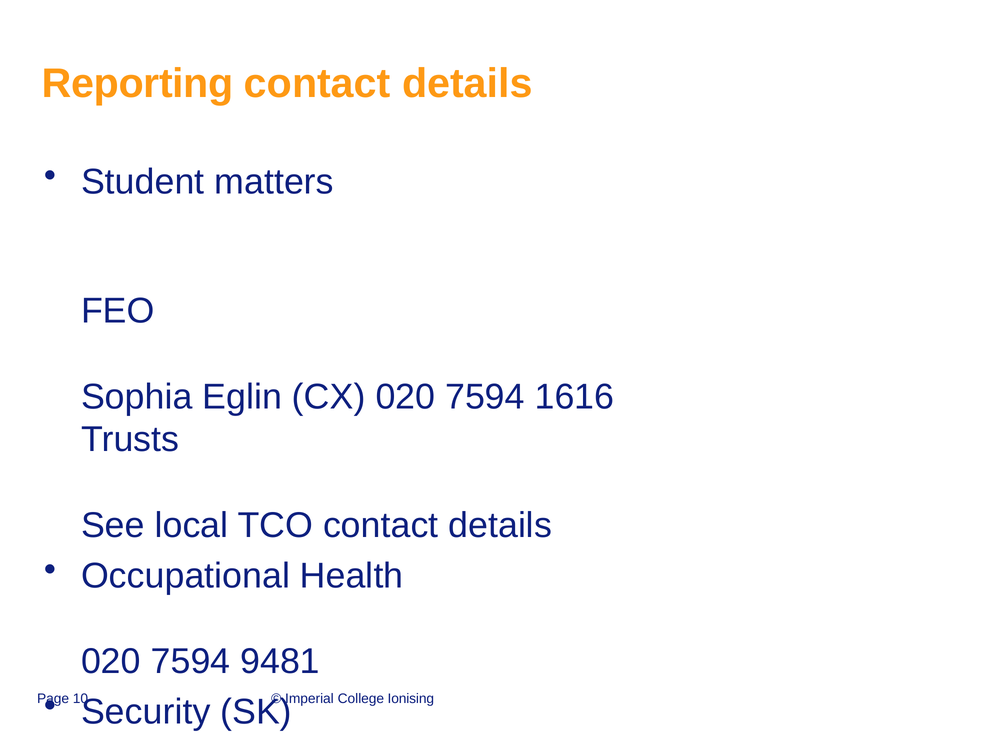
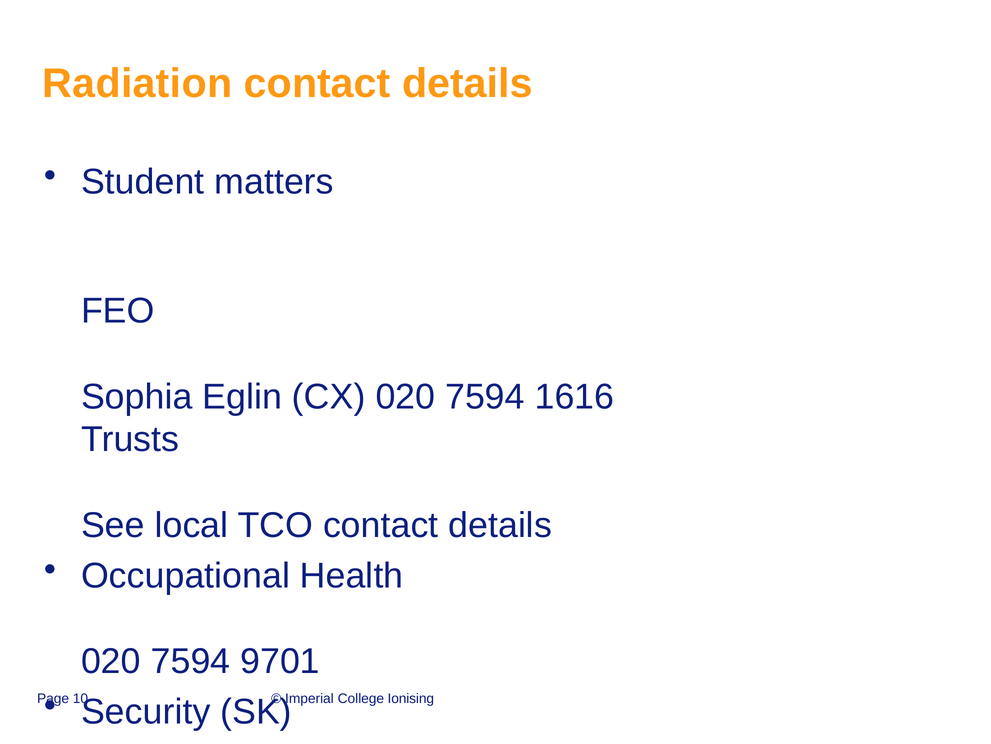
Reporting: Reporting -> Radiation (137, 83)
9481: 9481 -> 9701 (280, 661)
